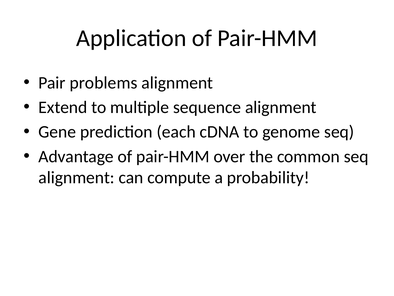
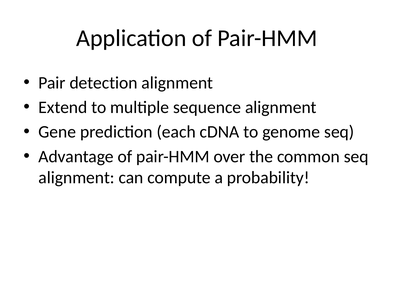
problems: problems -> detection (104, 83)
